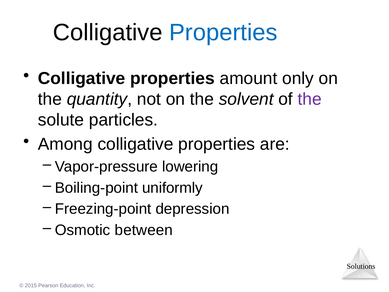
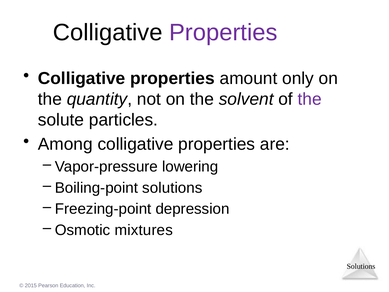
Properties colour: blue -> purple (223, 32)
Boiling-point uniformly: uniformly -> solutions (172, 188)
between: between -> mixtures (144, 230)
